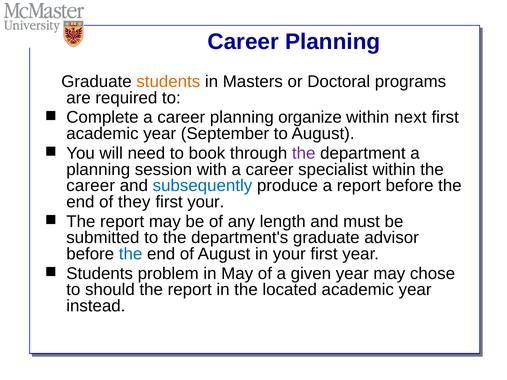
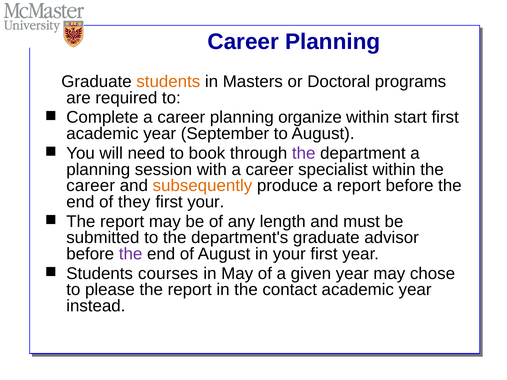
next: next -> start (410, 117)
subsequently colour: blue -> orange (202, 186)
the colour: blue -> purple (131, 254)
problem: problem -> courses (168, 274)
should: should -> please (110, 290)
located: located -> contact (290, 290)
